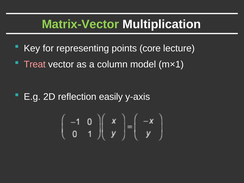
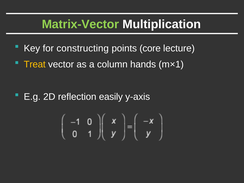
representing: representing -> constructing (83, 48)
Treat colour: pink -> yellow (35, 64)
model: model -> hands (143, 64)
